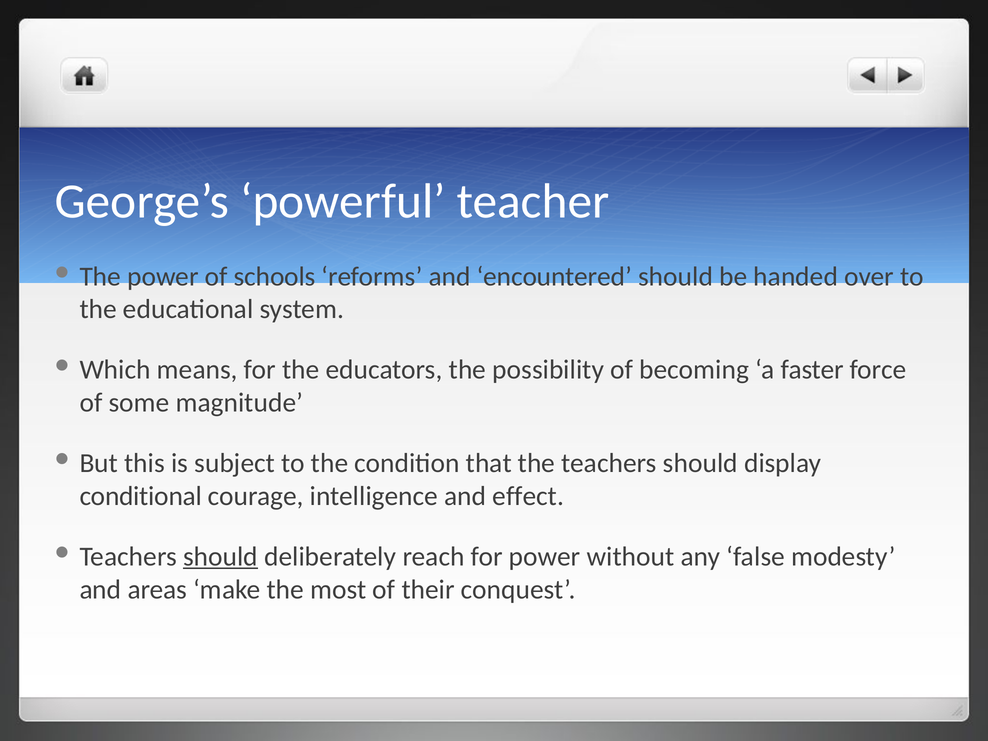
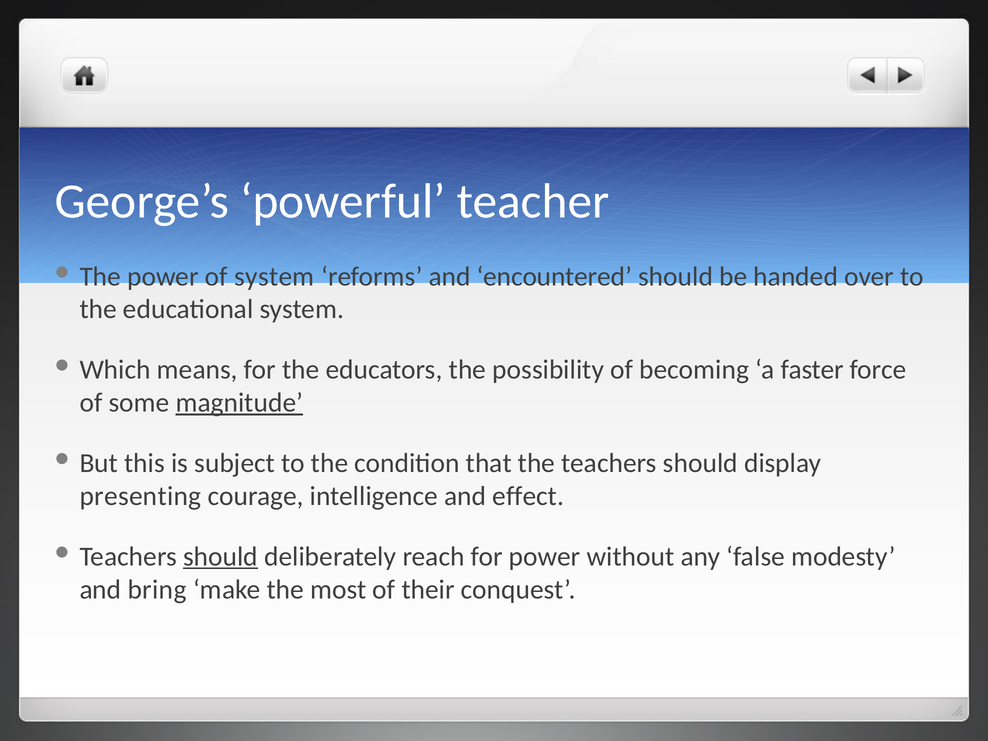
of schools: schools -> system (274, 276)
magnitude underline: none -> present (239, 403)
conditional: conditional -> presenting (140, 496)
areas: areas -> bring (157, 589)
